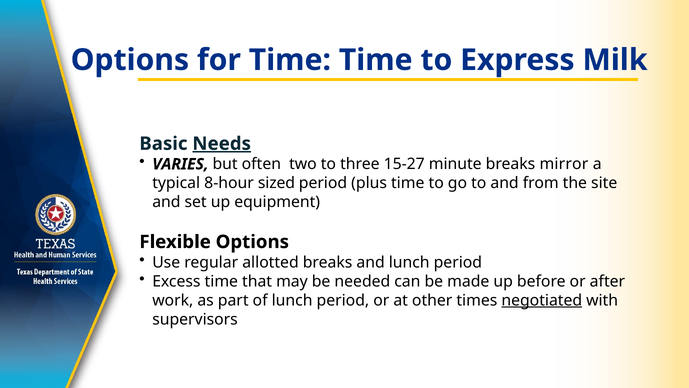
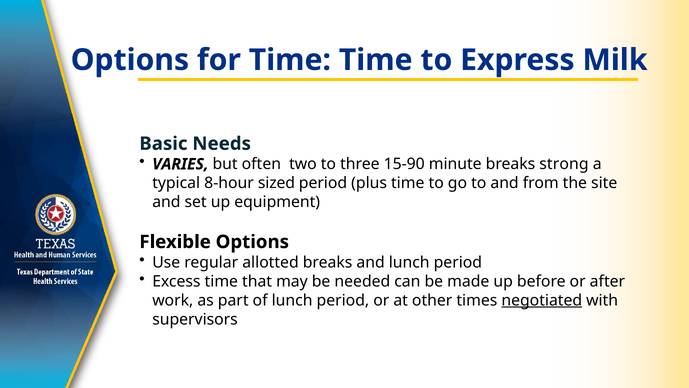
Needs underline: present -> none (222, 144)
15-27: 15-27 -> 15-90 (404, 164)
mirror: mirror -> strong (564, 164)
